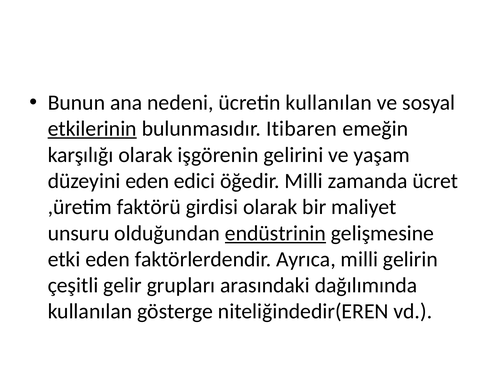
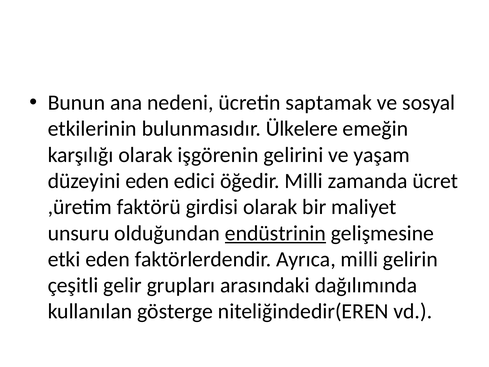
ücretin kullanılan: kullanılan -> saptamak (329, 103)
etkilerinin underline: present -> none (92, 129)
Itibaren: Itibaren -> Ülkelere (302, 129)
